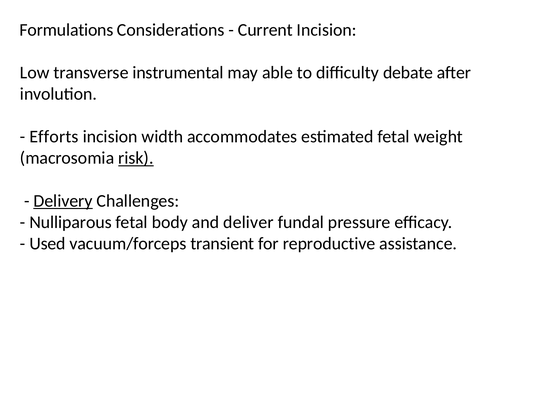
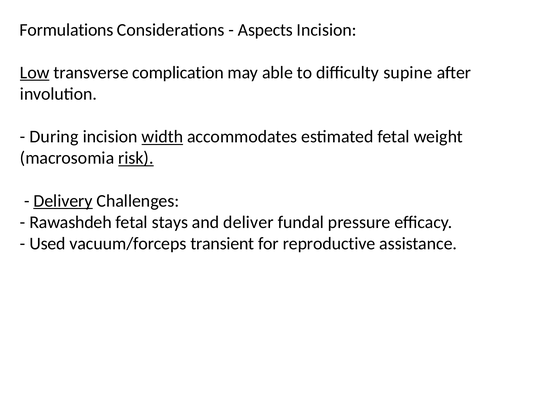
Current: Current -> Aspects (265, 30)
Low underline: none -> present (35, 73)
instrumental: instrumental -> complication (178, 73)
debate: debate -> supine (408, 73)
Efforts: Efforts -> During (54, 137)
width underline: none -> present (162, 137)
Nulliparous: Nulliparous -> Rawashdeh (71, 222)
body: body -> stays (170, 222)
